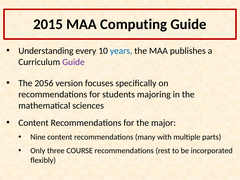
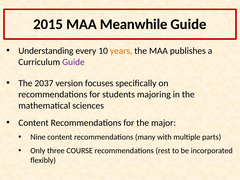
Computing: Computing -> Meanwhile (134, 24)
years colour: blue -> orange (121, 51)
2056: 2056 -> 2037 (44, 83)
